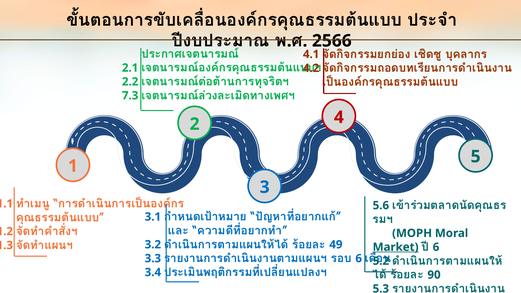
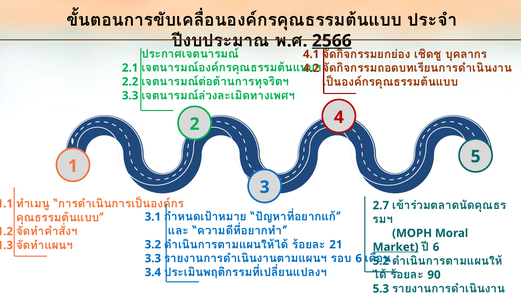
2566 underline: none -> present (332, 41)
7.3: 7.3 -> 3.3 (130, 96)
5.6: 5.6 -> 2.7 (381, 205)
49: 49 -> 21 (336, 245)
